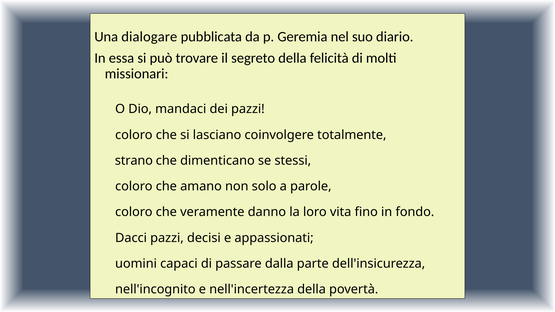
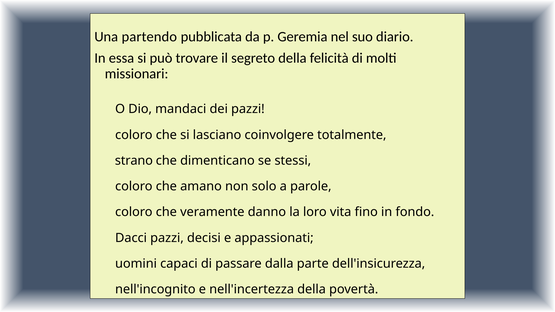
dialogare: dialogare -> partendo (149, 37)
